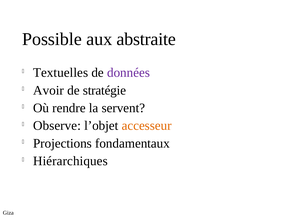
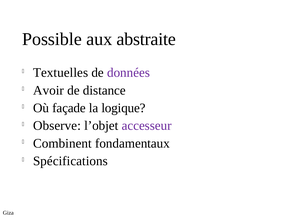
stratégie: stratégie -> distance (104, 90)
rendre: rendre -> façade (69, 108)
servent: servent -> logique (123, 108)
accesseur colour: orange -> purple (147, 125)
Projections: Projections -> Combinent (62, 143)
Hiérarchiques: Hiérarchiques -> Spécifications (70, 161)
